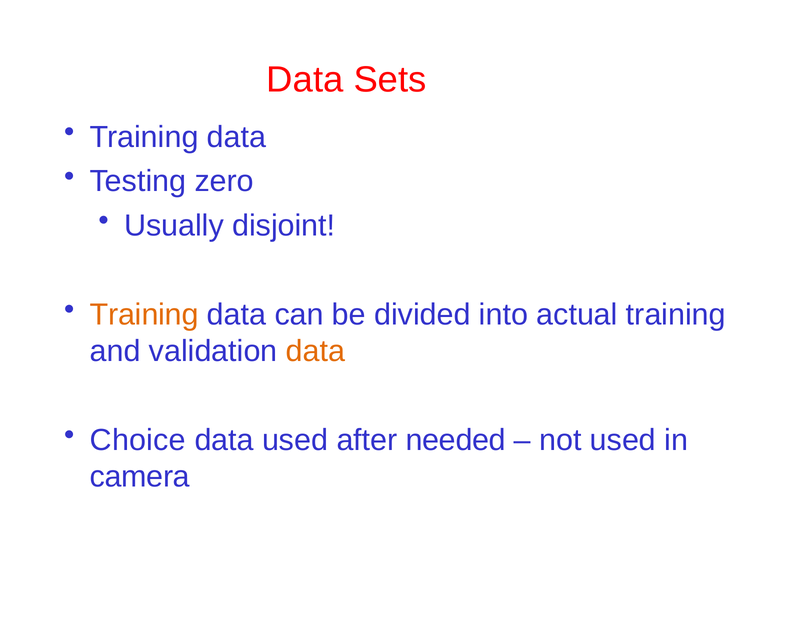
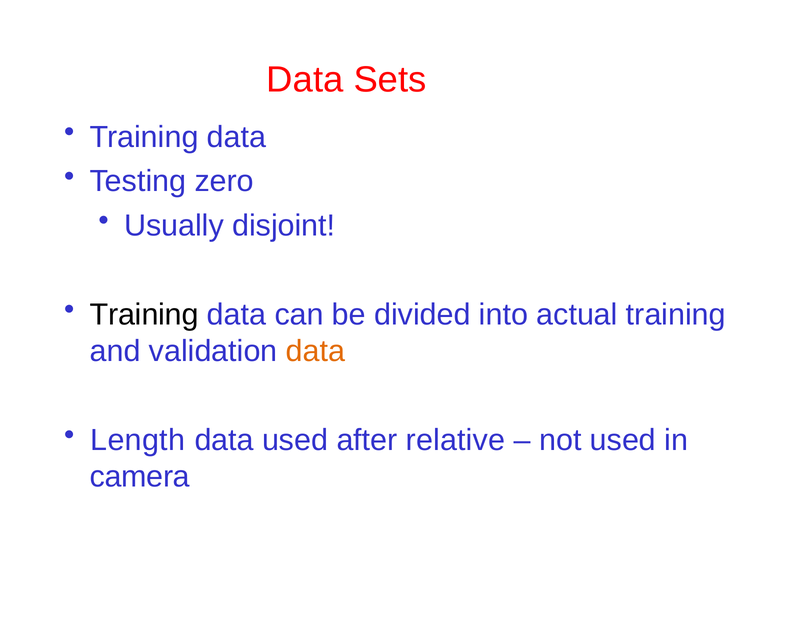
Training colour: orange -> black (144, 315)
Choice: Choice -> Length (138, 440)
needed: needed -> relative (456, 440)
